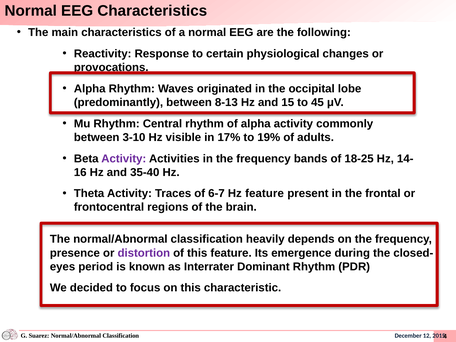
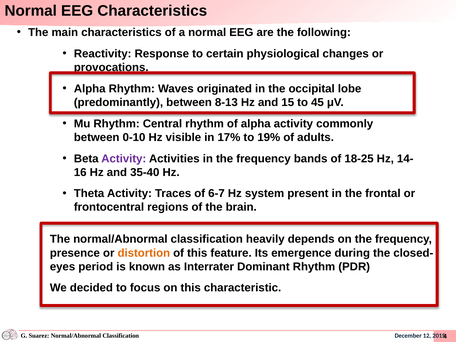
3-10: 3-10 -> 0-10 (134, 137)
Hz feature: feature -> system (265, 194)
distortion colour: purple -> orange (144, 253)
